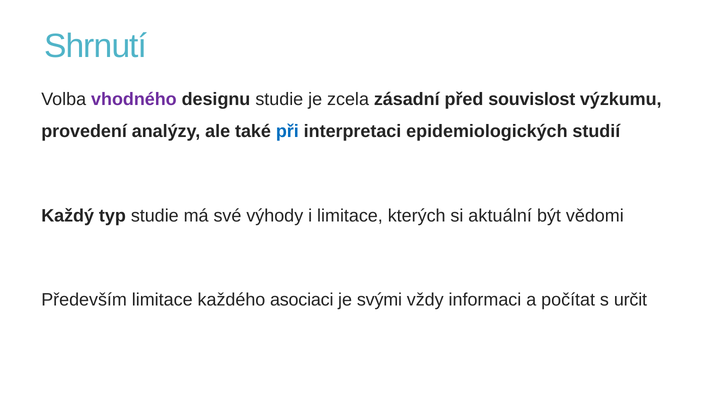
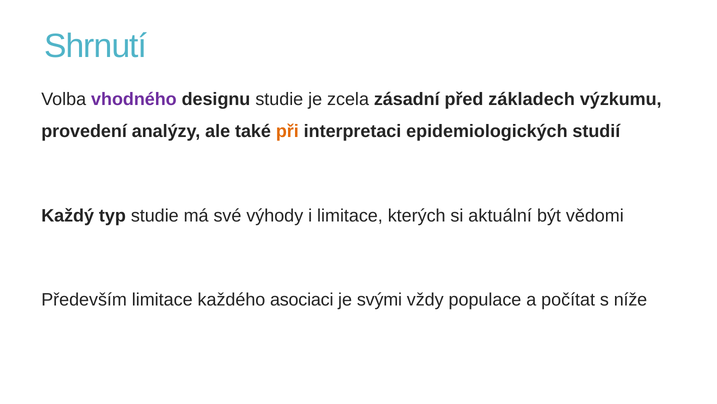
souvislost: souvislost -> základech (532, 99)
při colour: blue -> orange (287, 131)
informaci: informaci -> populace (485, 299)
určit: určit -> níže (630, 299)
